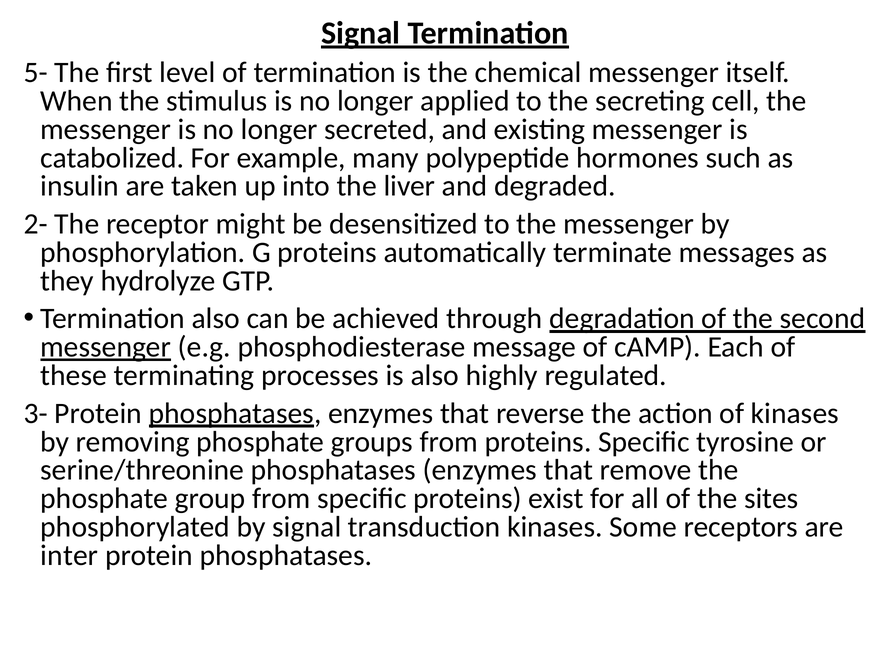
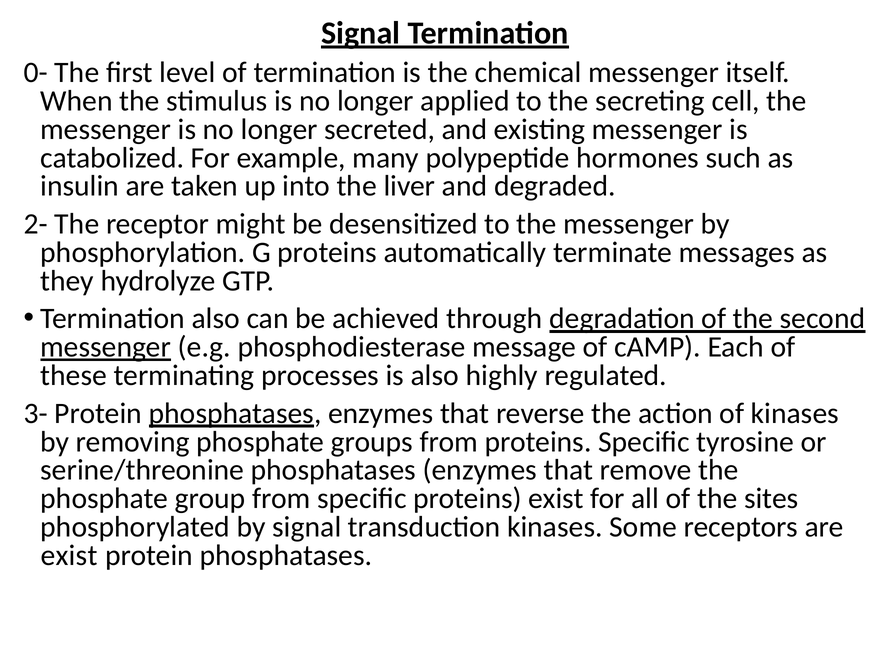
5-: 5- -> 0- (36, 72)
inter: inter -> exist (69, 556)
